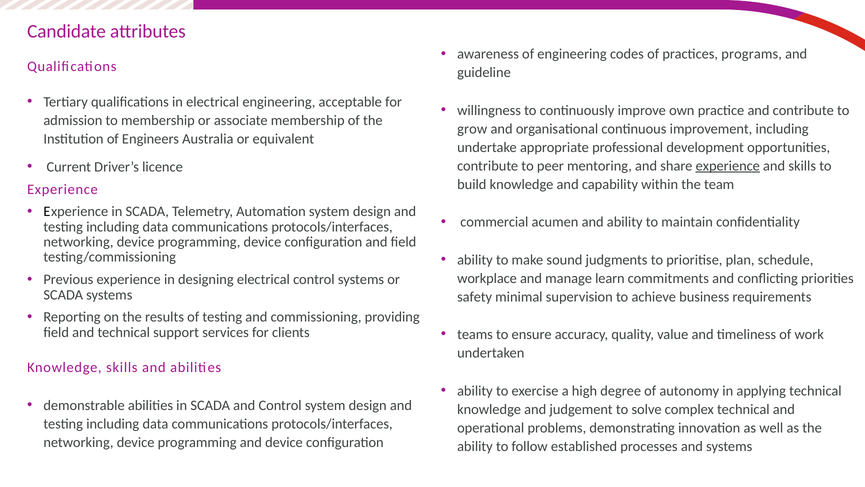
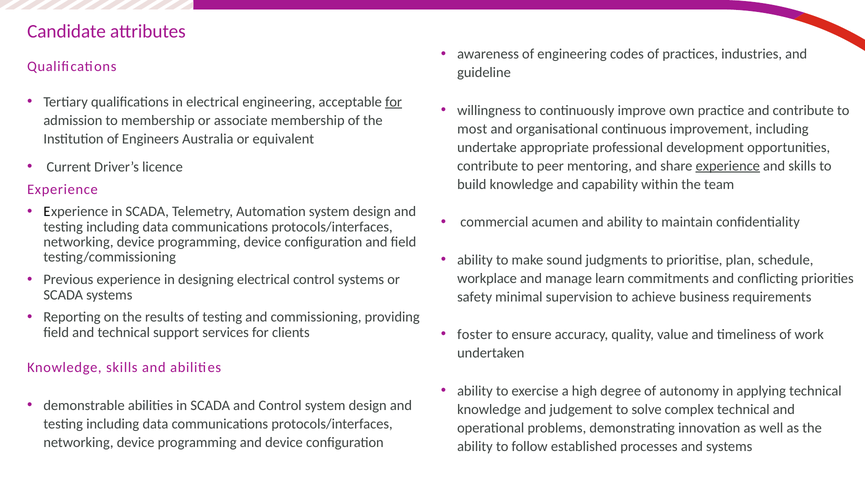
programs: programs -> industries (752, 54)
for underline: none -> present (394, 102)
grow: grow -> most (472, 129)
teams: teams -> foster (475, 334)
